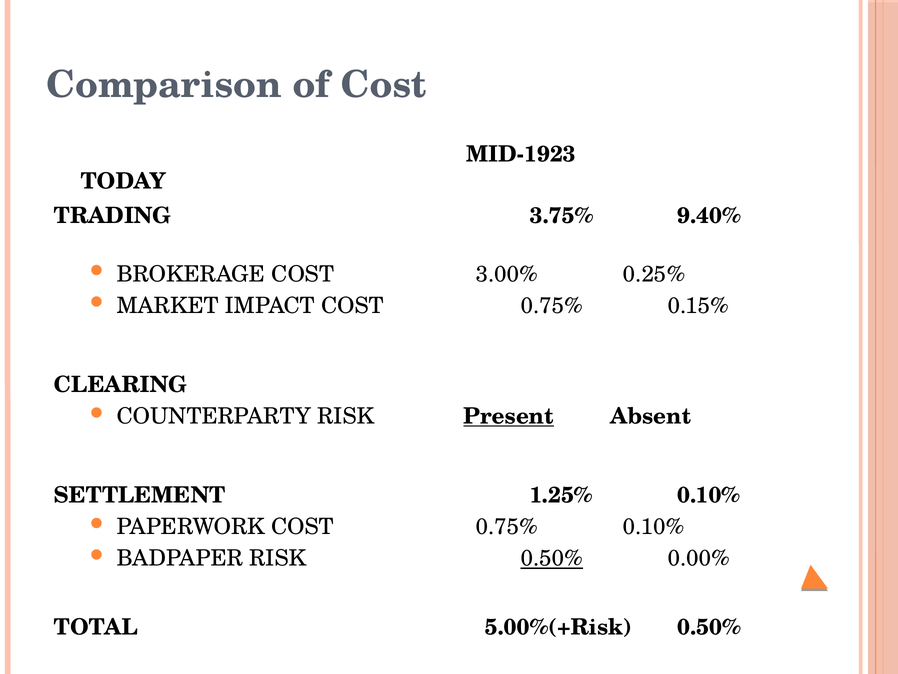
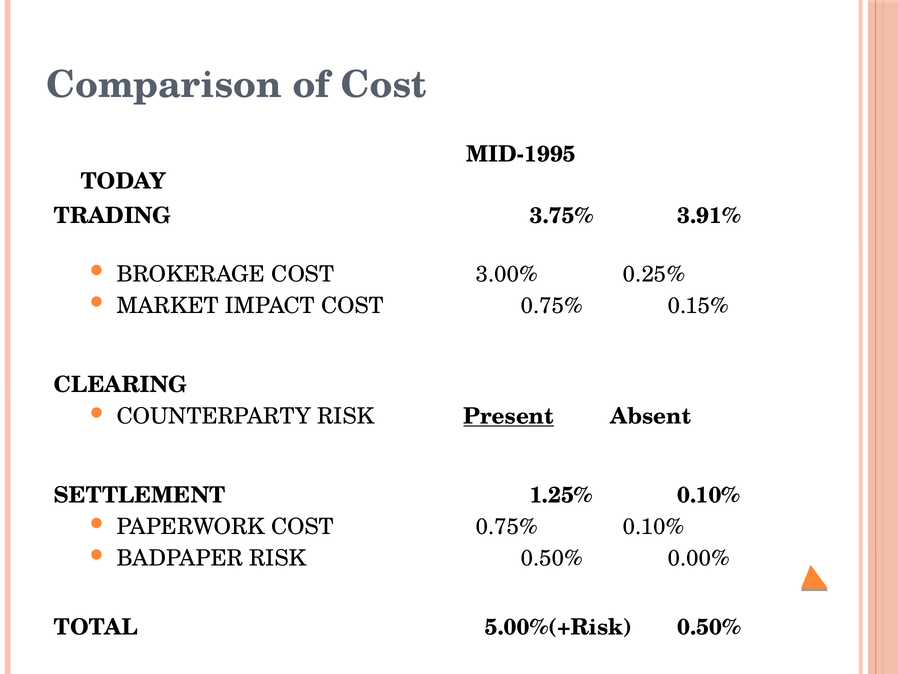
MID-1923: MID-1923 -> MID-1995 (521, 154)
9.40%: 9.40% -> 3.91% (709, 216)
0.50% underline: present -> none (552, 558)
